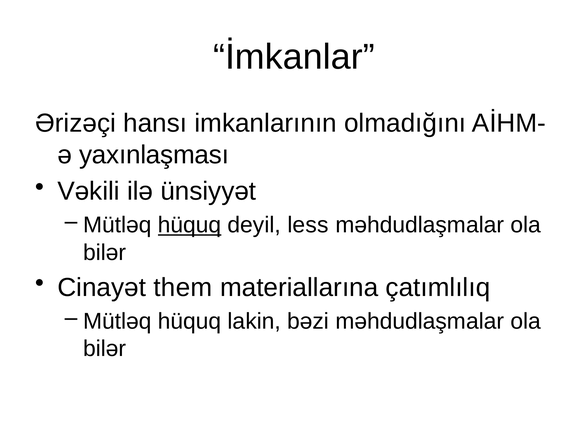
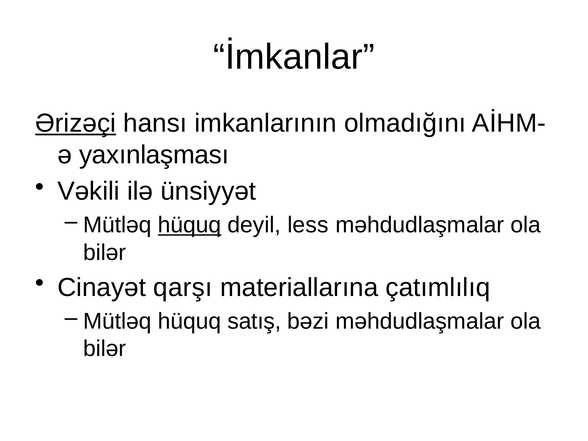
Ərizəçi underline: none -> present (76, 123)
them: them -> qarşı (183, 287)
lakin: lakin -> satış (254, 321)
